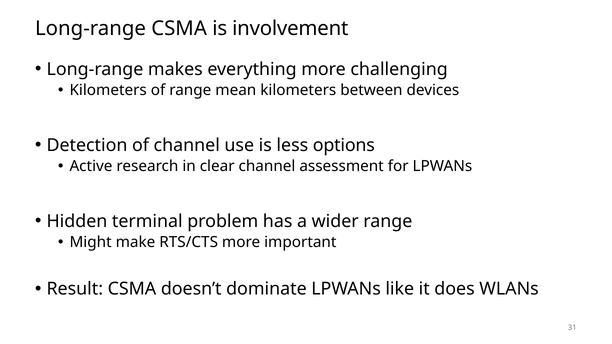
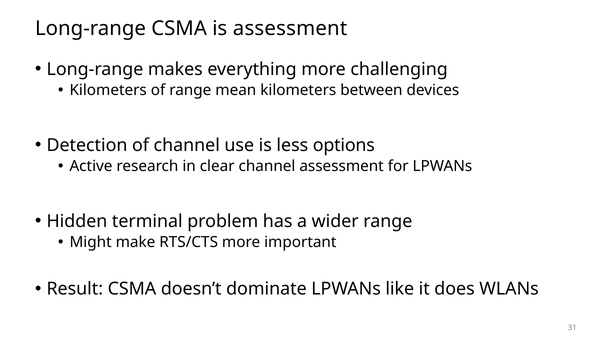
is involvement: involvement -> assessment (290, 29)
